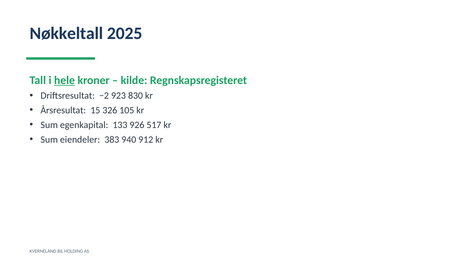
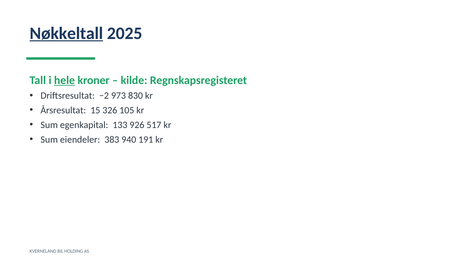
Nøkkeltall underline: none -> present (66, 33)
923: 923 -> 973 (118, 96)
912: 912 -> 191 (146, 140)
